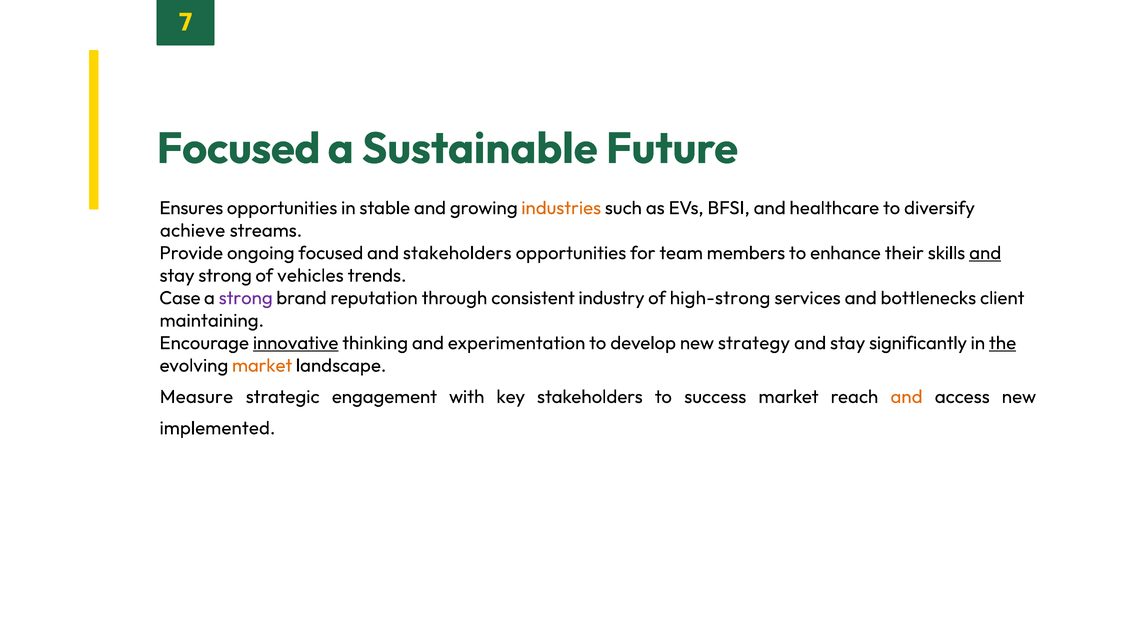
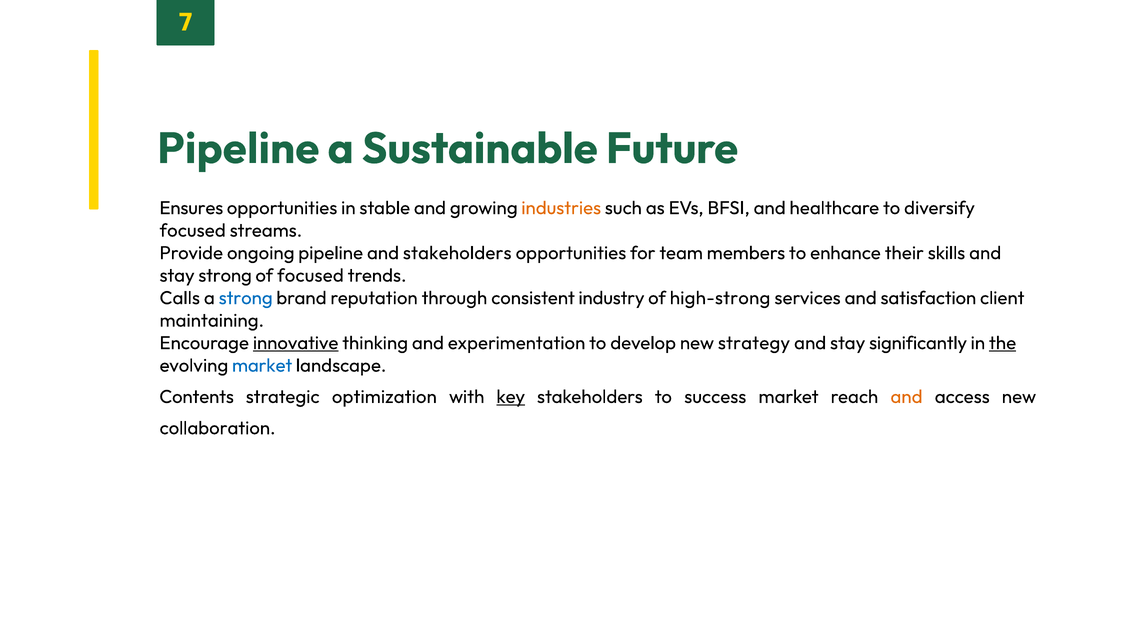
Focused: Focused -> Pipeline (238, 149)
achieve: achieve -> focused (193, 230)
ongoing focused: focused -> pipeline (331, 253)
and underline: present -> none (985, 253)
of vehicles: vehicles -> focused (310, 275)
Case: Case -> Calls (180, 298)
strong colour: purple -> blue (246, 298)
bottlenecks: bottlenecks -> satisfaction (928, 298)
market colour: orange -> blue (262, 365)
Measure: Measure -> Contents (197, 397)
engagement: engagement -> optimization (384, 397)
key underline: none -> present (511, 397)
implemented: implemented -> collaboration (218, 428)
